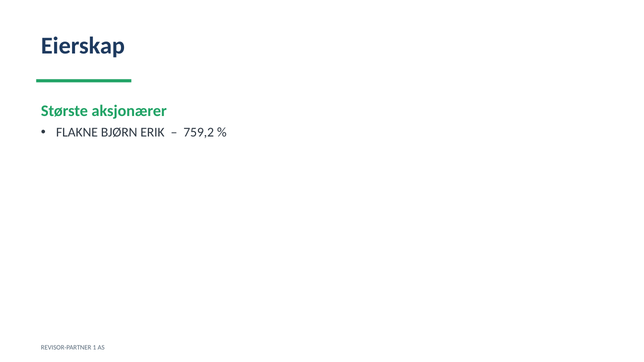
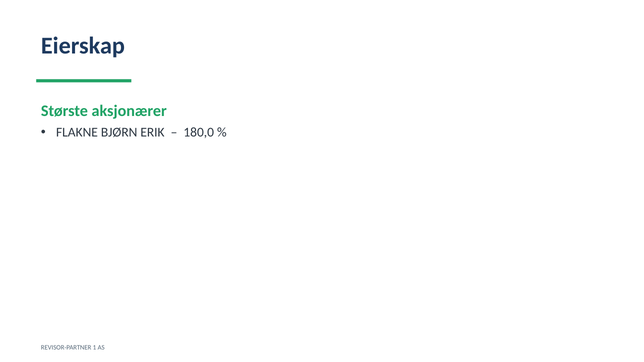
759,2: 759,2 -> 180,0 (199, 132)
